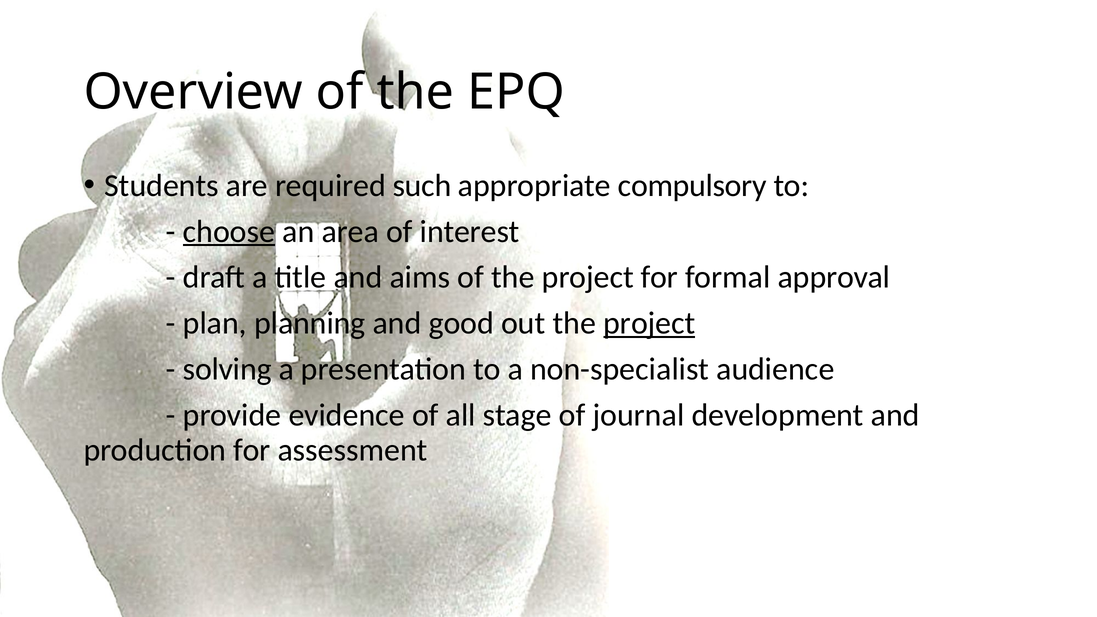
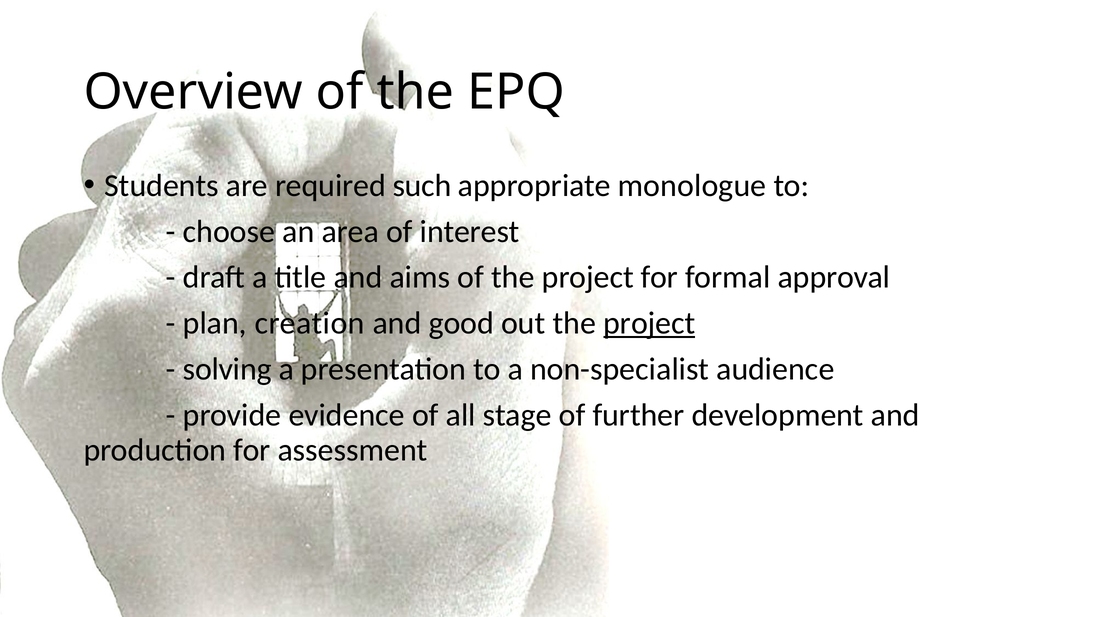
compulsory: compulsory -> monologue (692, 185)
choose underline: present -> none (229, 231)
planning: planning -> creation (310, 323)
journal: journal -> further (638, 415)
